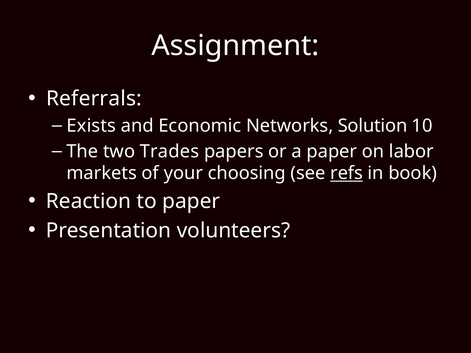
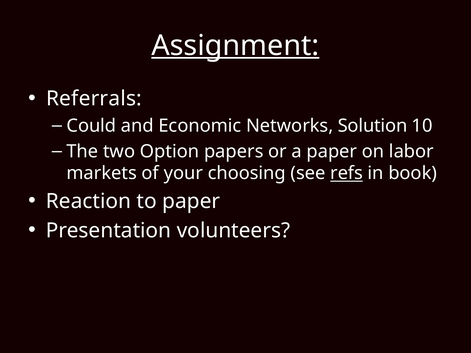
Assignment underline: none -> present (235, 46)
Exists: Exists -> Could (91, 126)
Trades: Trades -> Option (170, 151)
